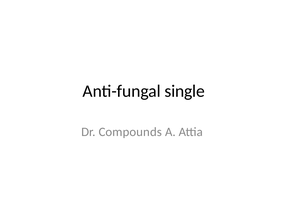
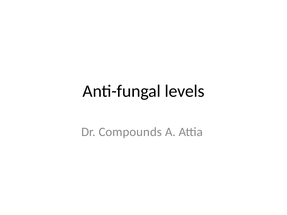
single: single -> levels (185, 91)
